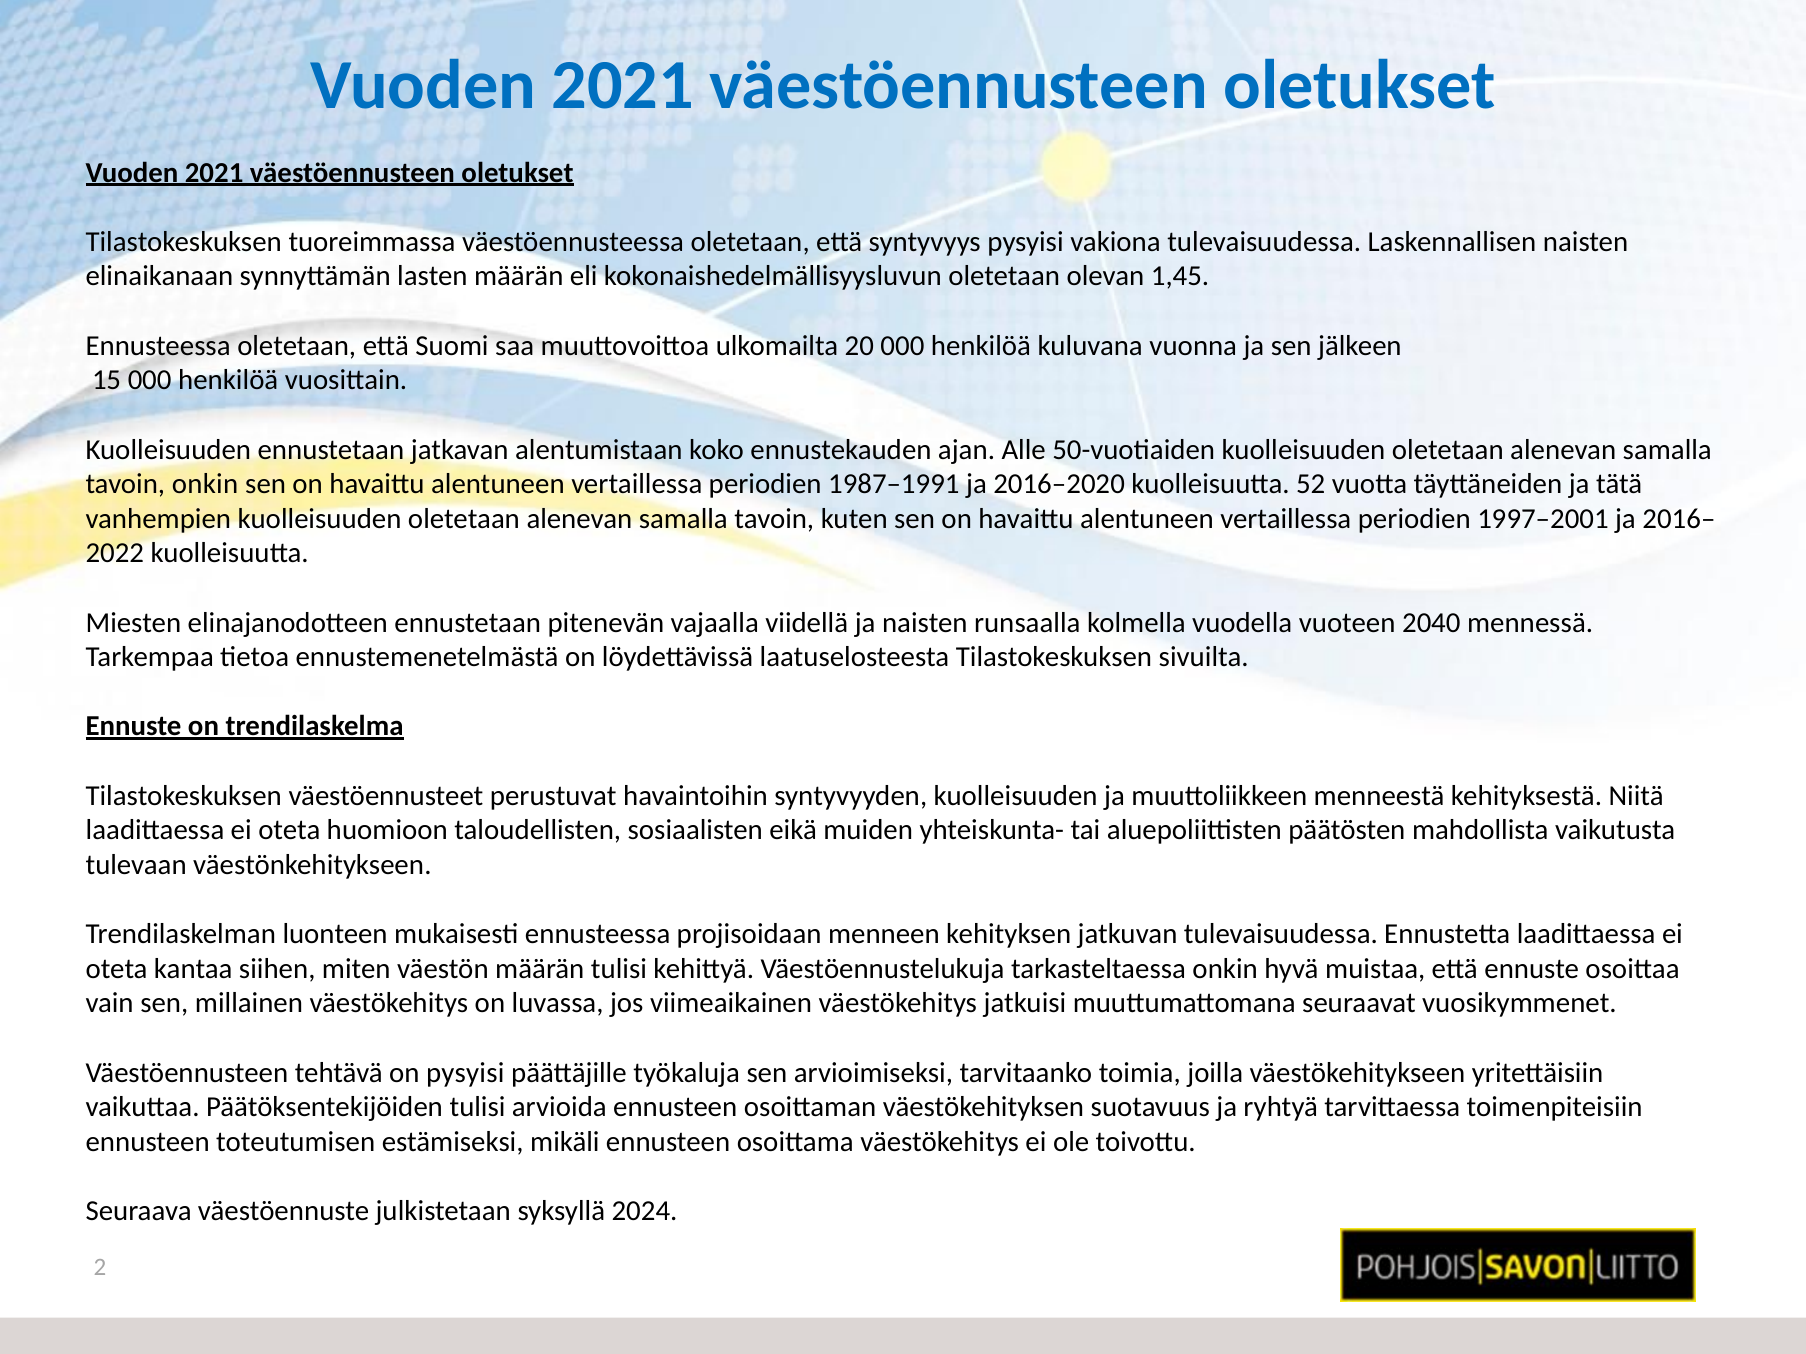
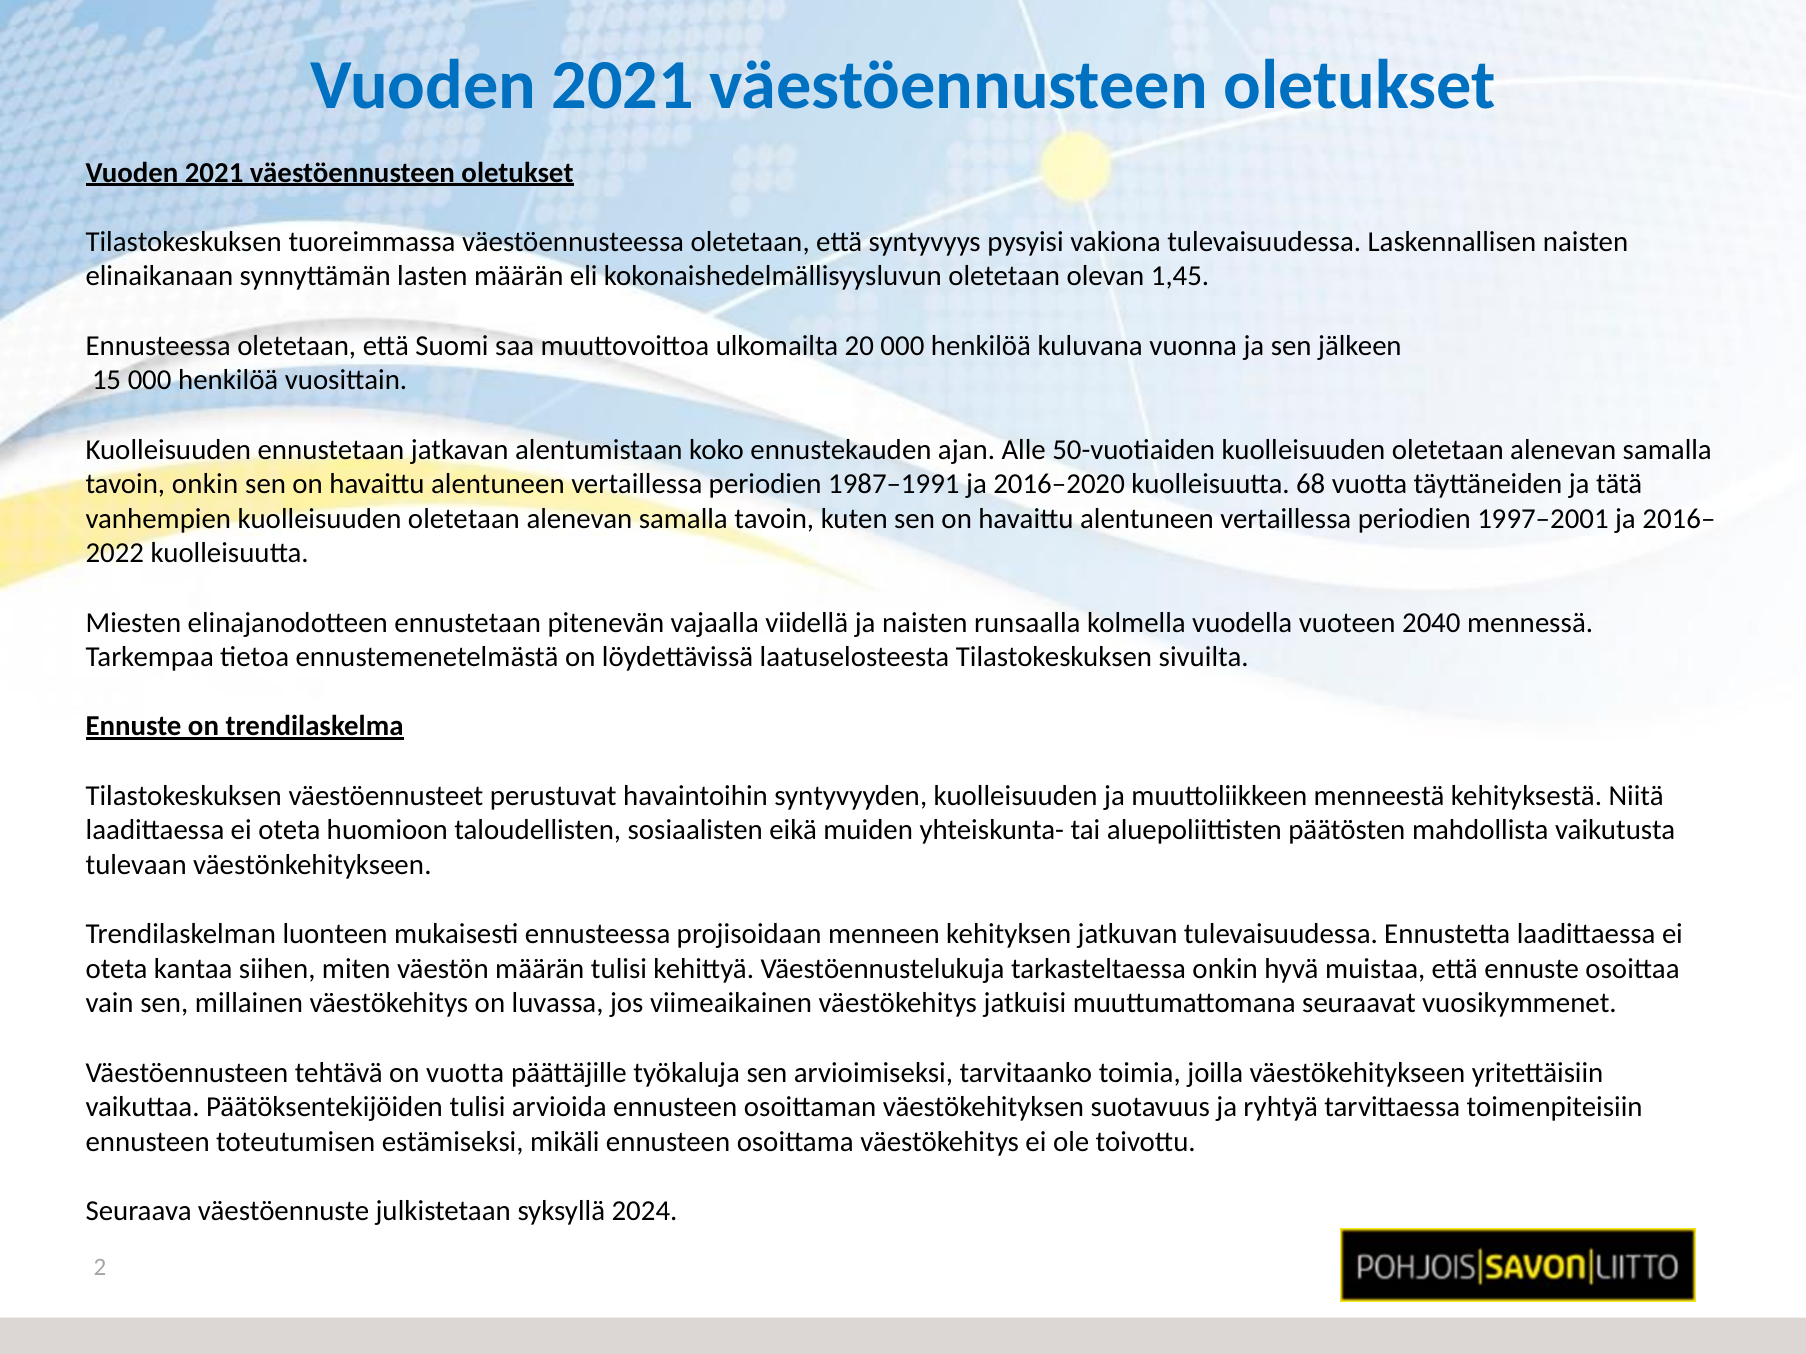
52: 52 -> 68 (1311, 484)
on pysyisi: pysyisi -> vuotta (465, 1073)
